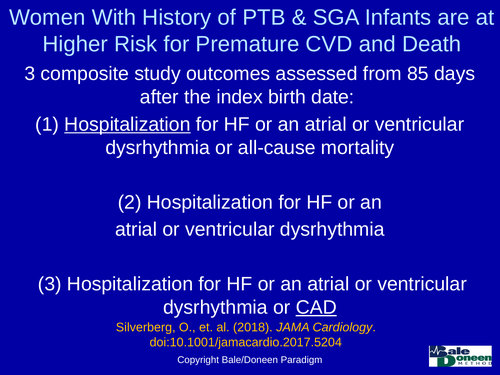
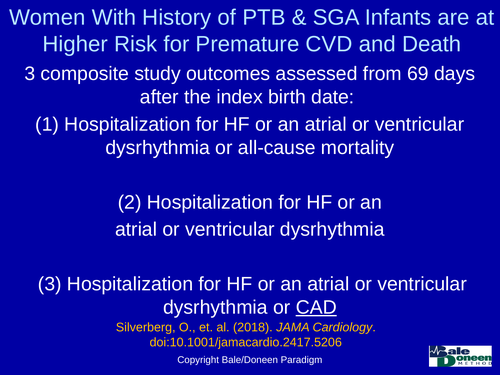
85: 85 -> 69 (418, 74)
Hospitalization underline: present -> none (127, 124)
doi:10.1001/jamacardio.2017.5204: doi:10.1001/jamacardio.2017.5204 -> doi:10.1001/jamacardio.2417.5206 (246, 342)
